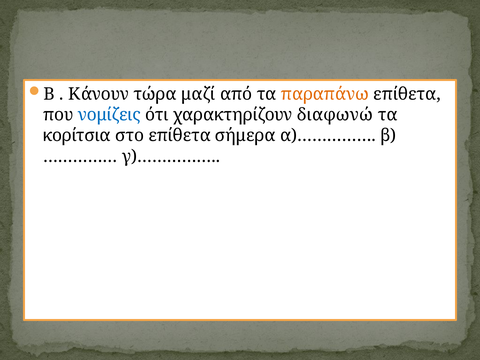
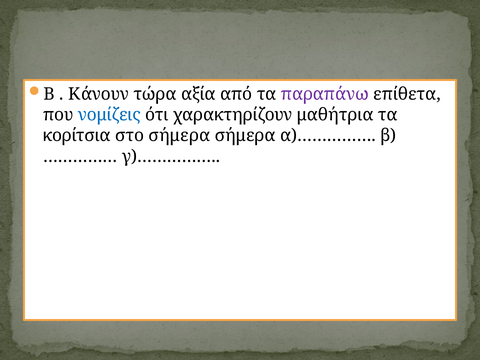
μαζί: μαζί -> αξία (198, 94)
παραπάνω colour: orange -> purple (325, 94)
διαφωνώ: διαφωνώ -> μαθήτρια (335, 115)
στο επίθετα: επίθετα -> σήμερα (179, 136)
